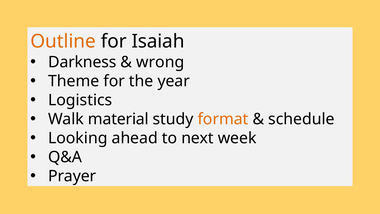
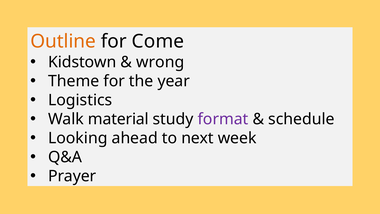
Isaiah: Isaiah -> Come (158, 41)
Darkness: Darkness -> Kidstown (82, 62)
format colour: orange -> purple (223, 119)
